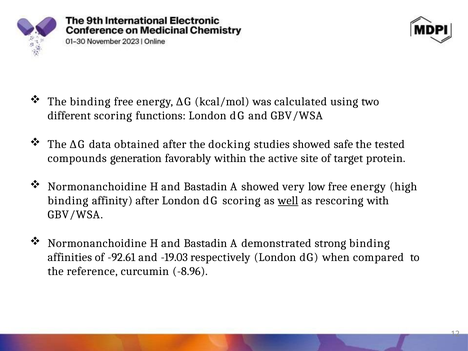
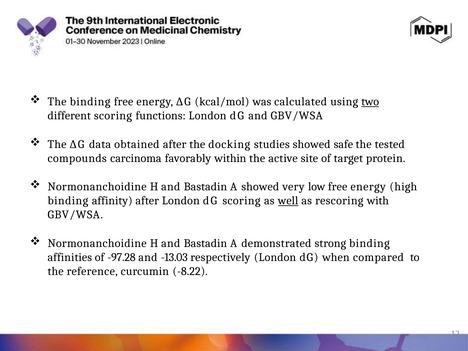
two underline: none -> present (370, 102)
generation: generation -> carcinoma (136, 158)
-92.61: -92.61 -> -97.28 (122, 257)
-19.03: -19.03 -> -13.03 (174, 257)
-8.96: -8.96 -> -8.22 (190, 271)
